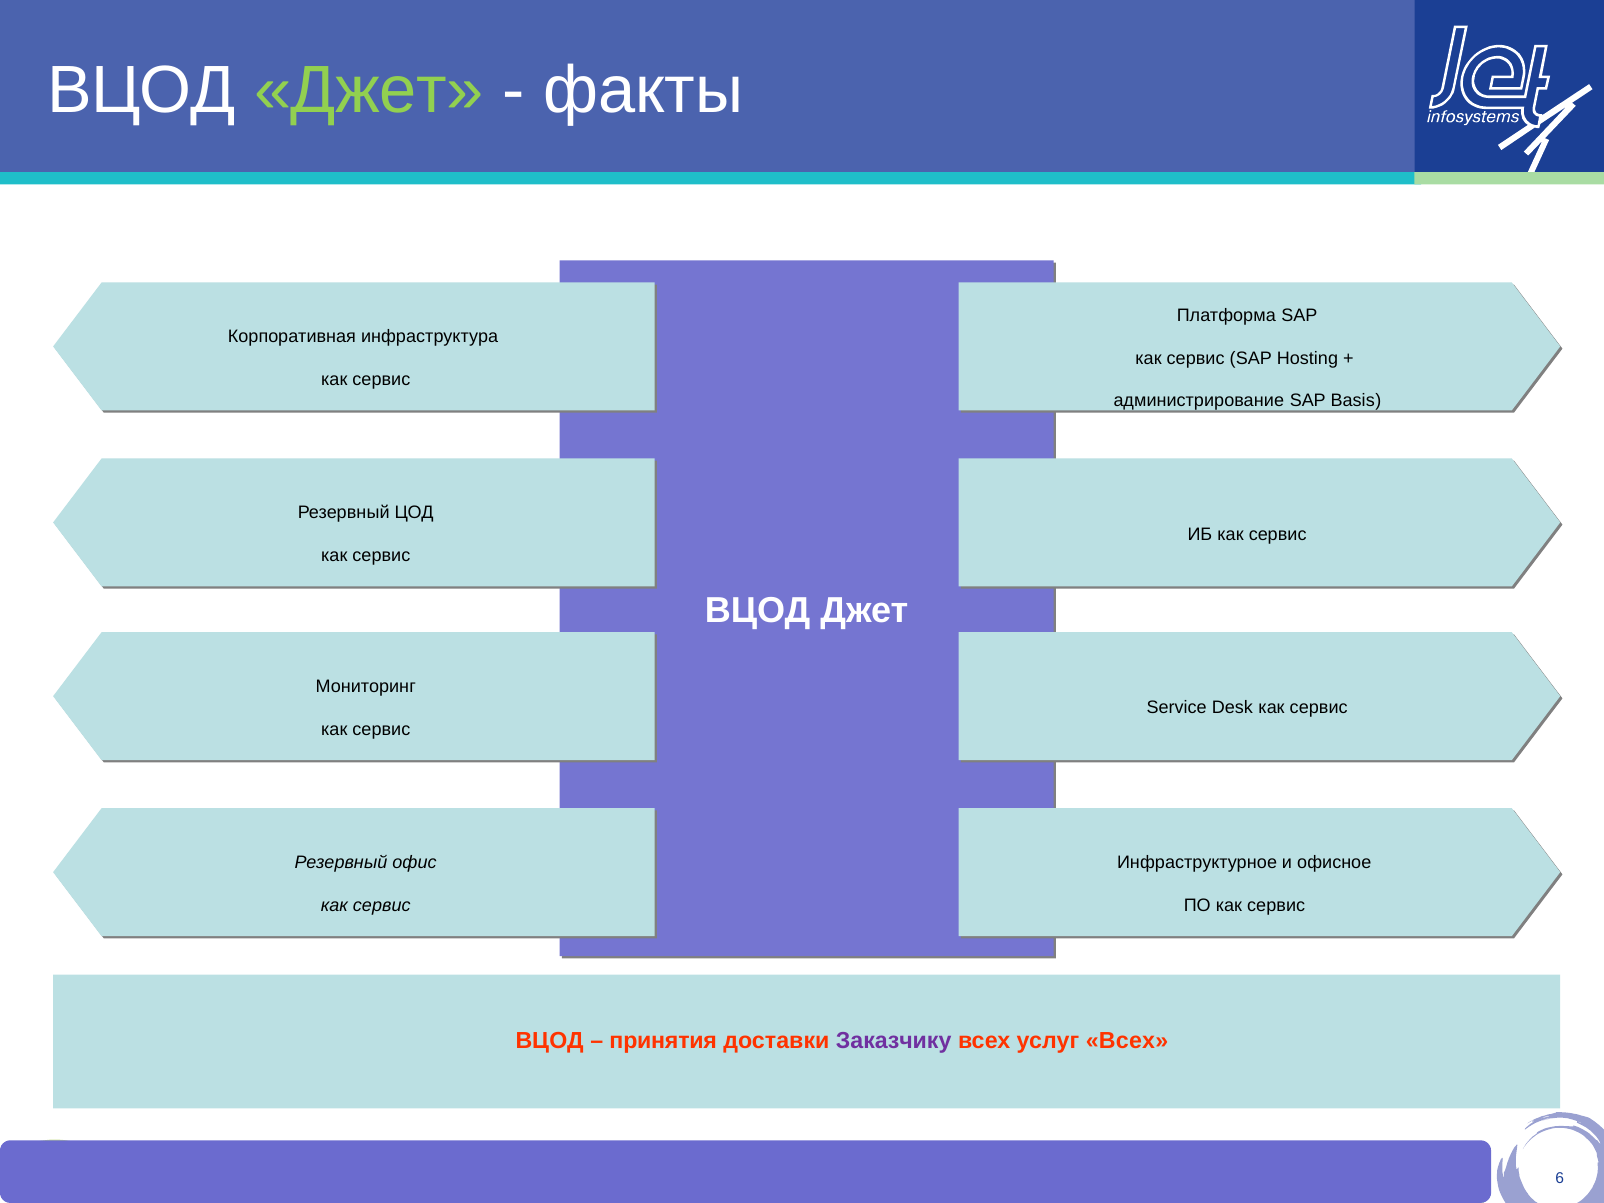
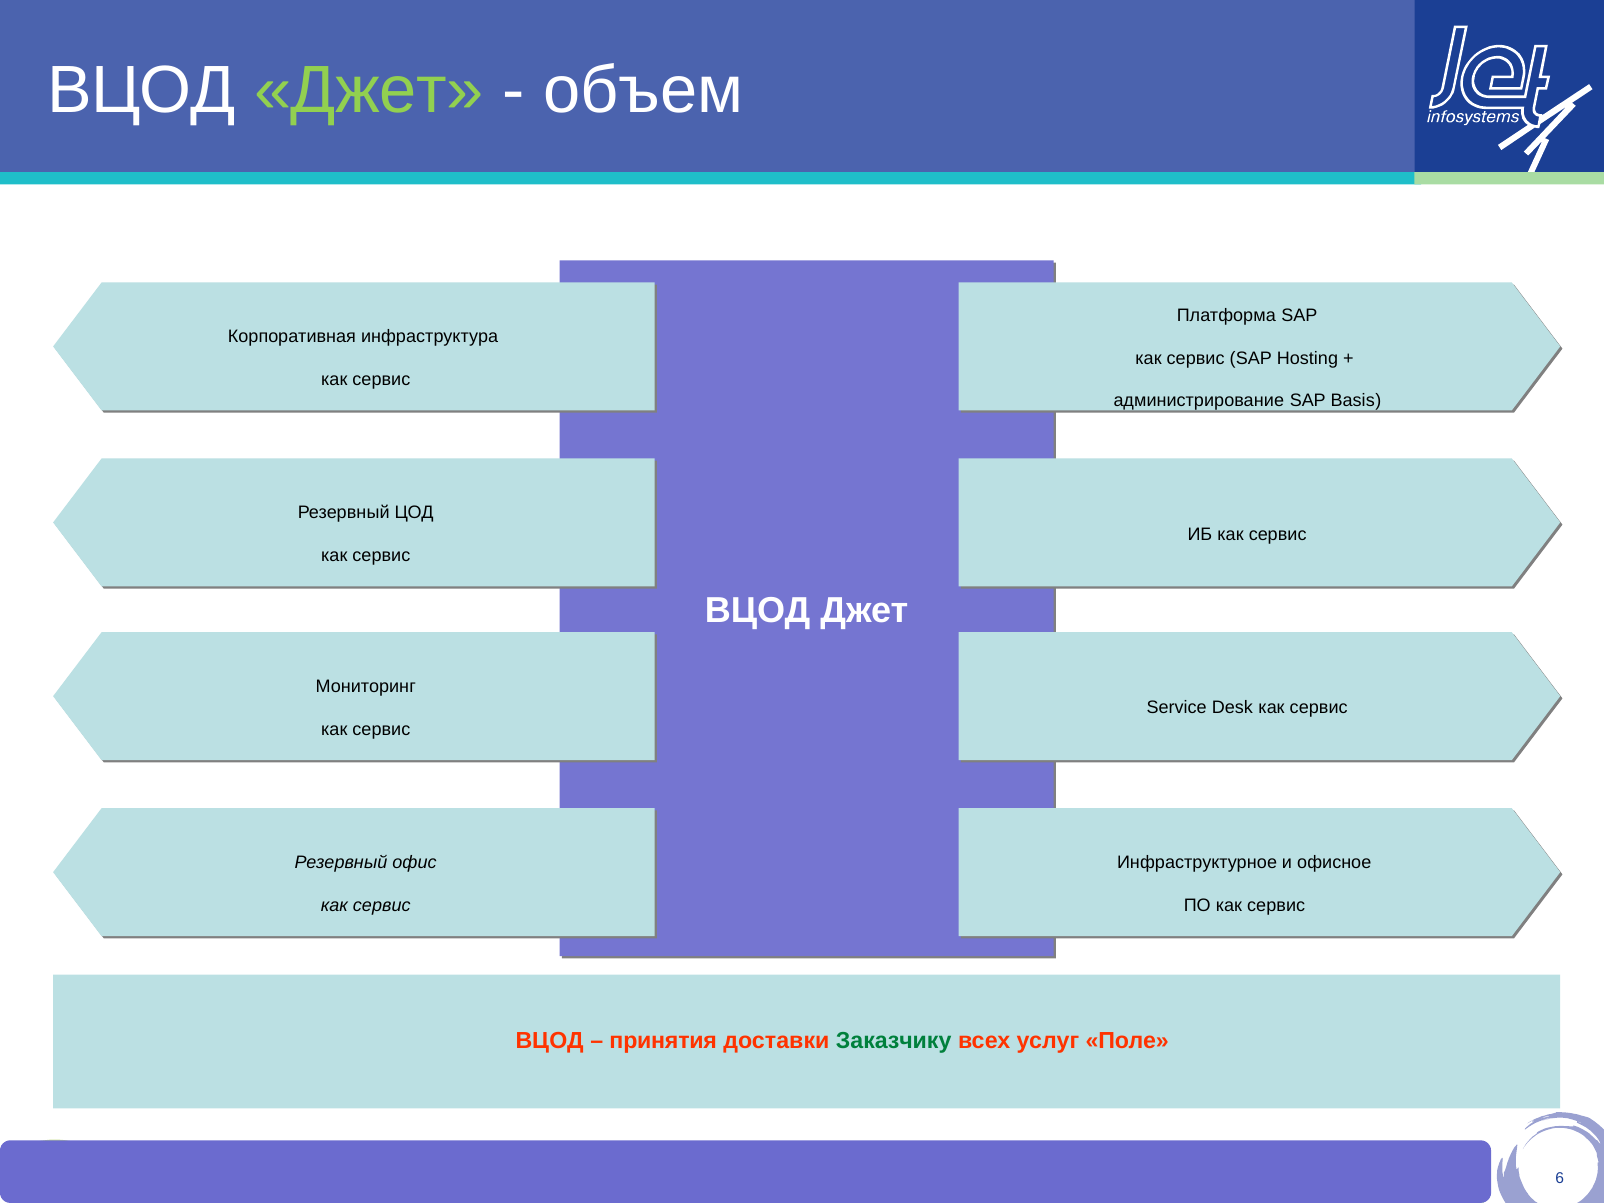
факты: факты -> объем (643, 91)
Заказчику colour: purple -> green (894, 1041)
услуг Всех: Всех -> Поле (1127, 1041)
